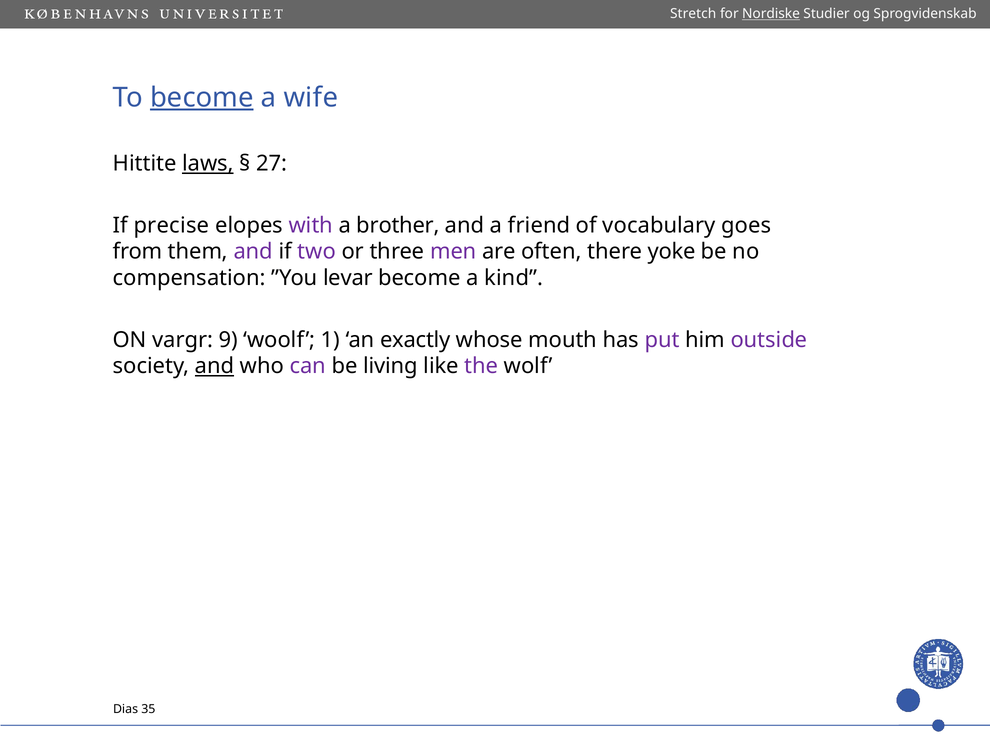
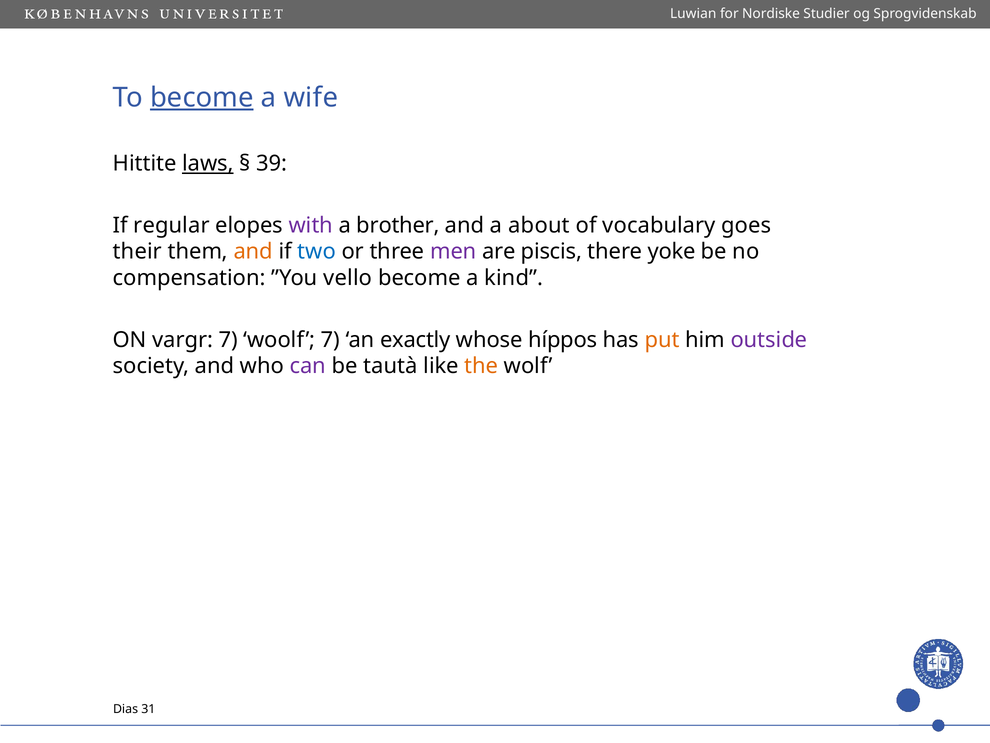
Stretch: Stretch -> Luwian (693, 14)
Nordiske underline: present -> none (771, 14)
27: 27 -> 39 (272, 164)
precise: precise -> regular (172, 225)
friend: friend -> about (539, 225)
from: from -> their (137, 252)
and colour: purple -> orange (253, 252)
two colour: purple -> blue (317, 252)
often: often -> piscis (551, 252)
levar: levar -> vello (348, 278)
vargr 9: 9 -> 7 (228, 340)
woolf 1: 1 -> 7 (331, 340)
mouth: mouth -> híppos (563, 340)
put colour: purple -> orange (662, 340)
and underline: present -> none (215, 366)
living: living -> tautà (390, 366)
the colour: purple -> orange (481, 366)
35: 35 -> 31 (148, 709)
